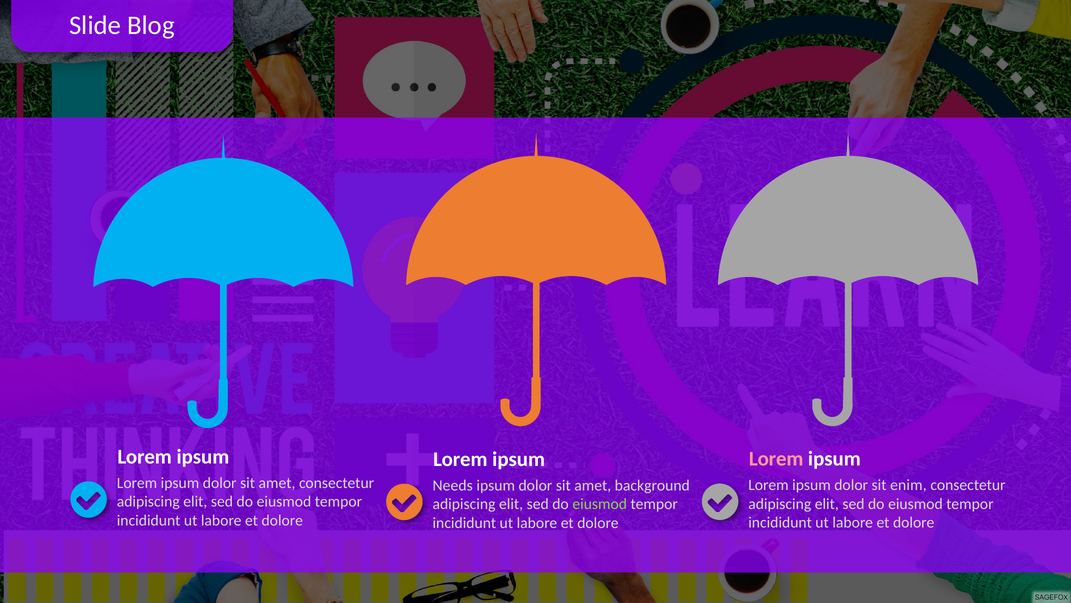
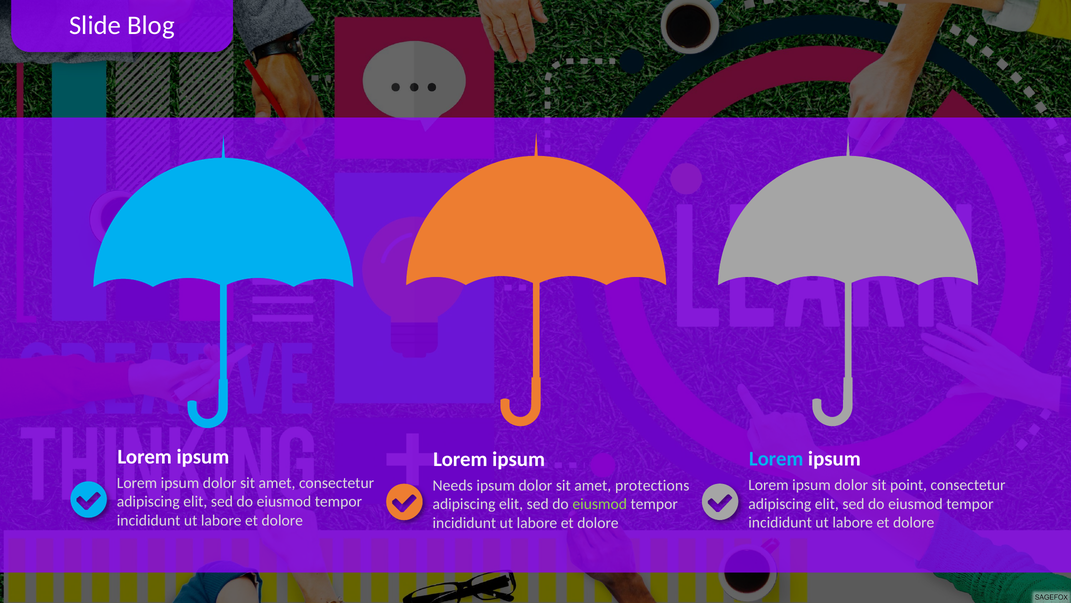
Lorem colour: pink -> light blue (776, 459)
enim: enim -> point (909, 485)
background: background -> protections (652, 485)
